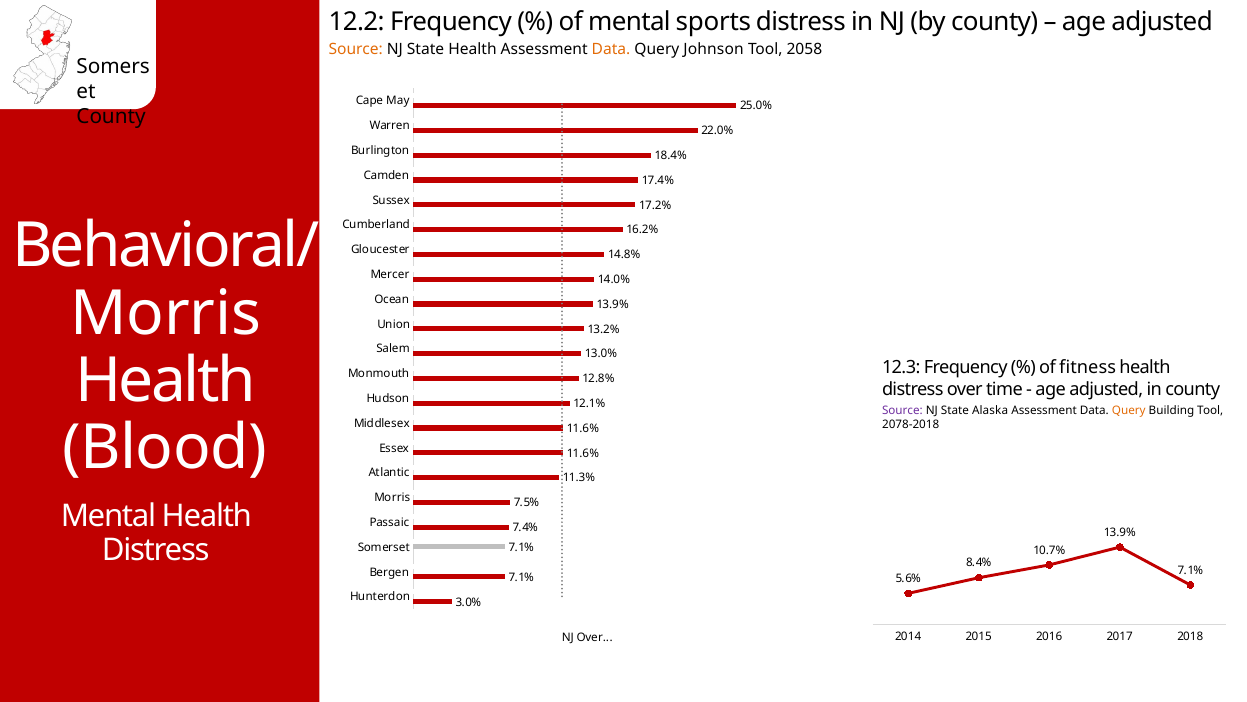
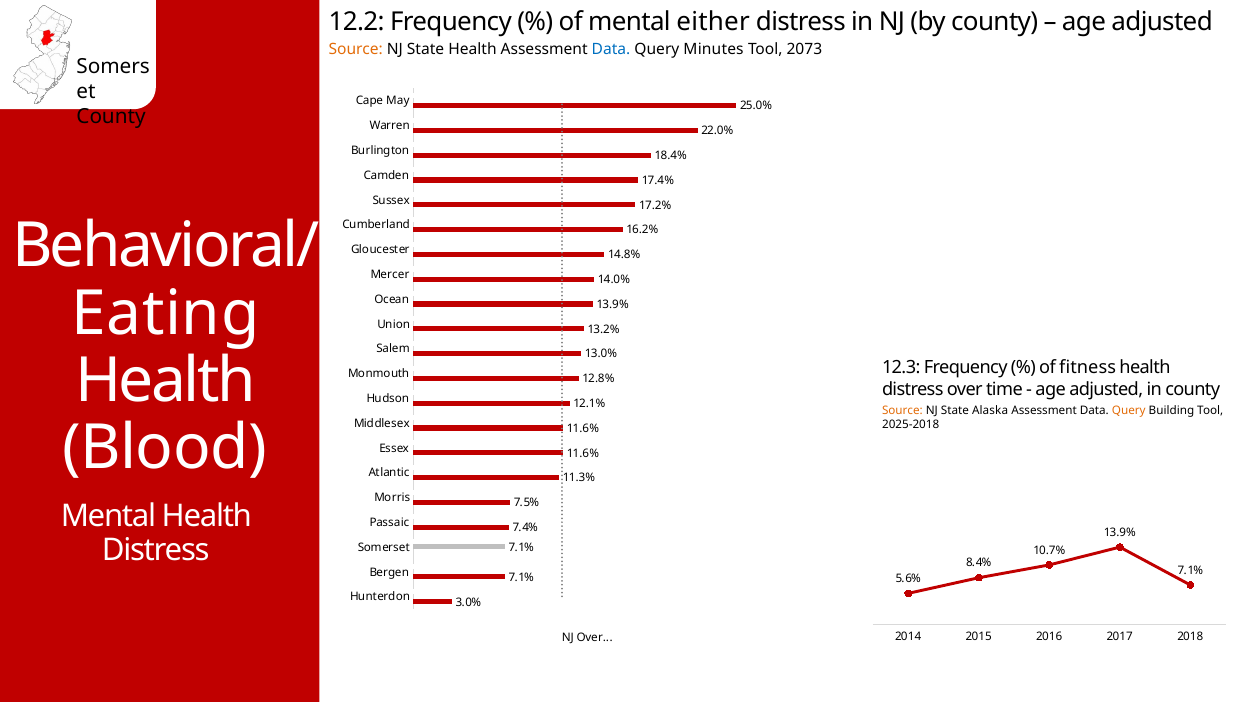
sports: sports -> either (713, 22)
Data colour: orange -> blue (611, 50)
Johnson: Johnson -> Minutes (714, 50)
2058: 2058 -> 2073 (804, 50)
Morris: Morris -> Eating (165, 313)
Source colour: purple -> orange (902, 410)
2078-2018: 2078-2018 -> 2025-2018 (911, 424)
